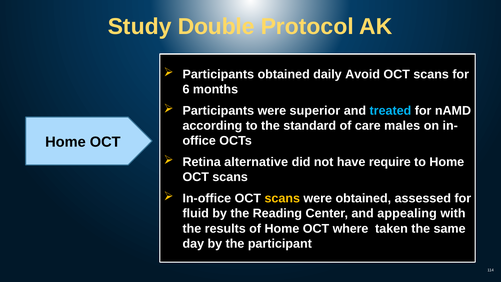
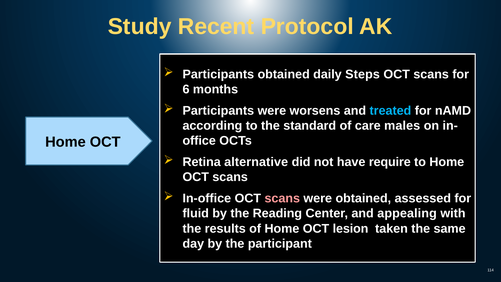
Double: Double -> Recent (216, 27)
Avoid: Avoid -> Steps (363, 74)
superior: superior -> worsens (315, 111)
scans colour: yellow -> pink (282, 198)
where: where -> lesion (351, 228)
